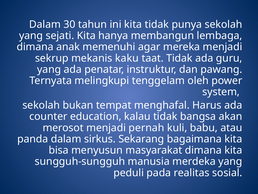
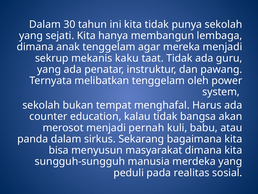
anak memenuhi: memenuhi -> tenggelam (109, 47)
melingkupi: melingkupi -> melibatkan (102, 80)
